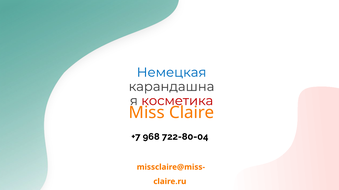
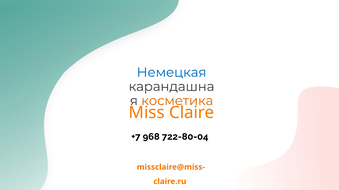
косметика colour: red -> orange (177, 101)
